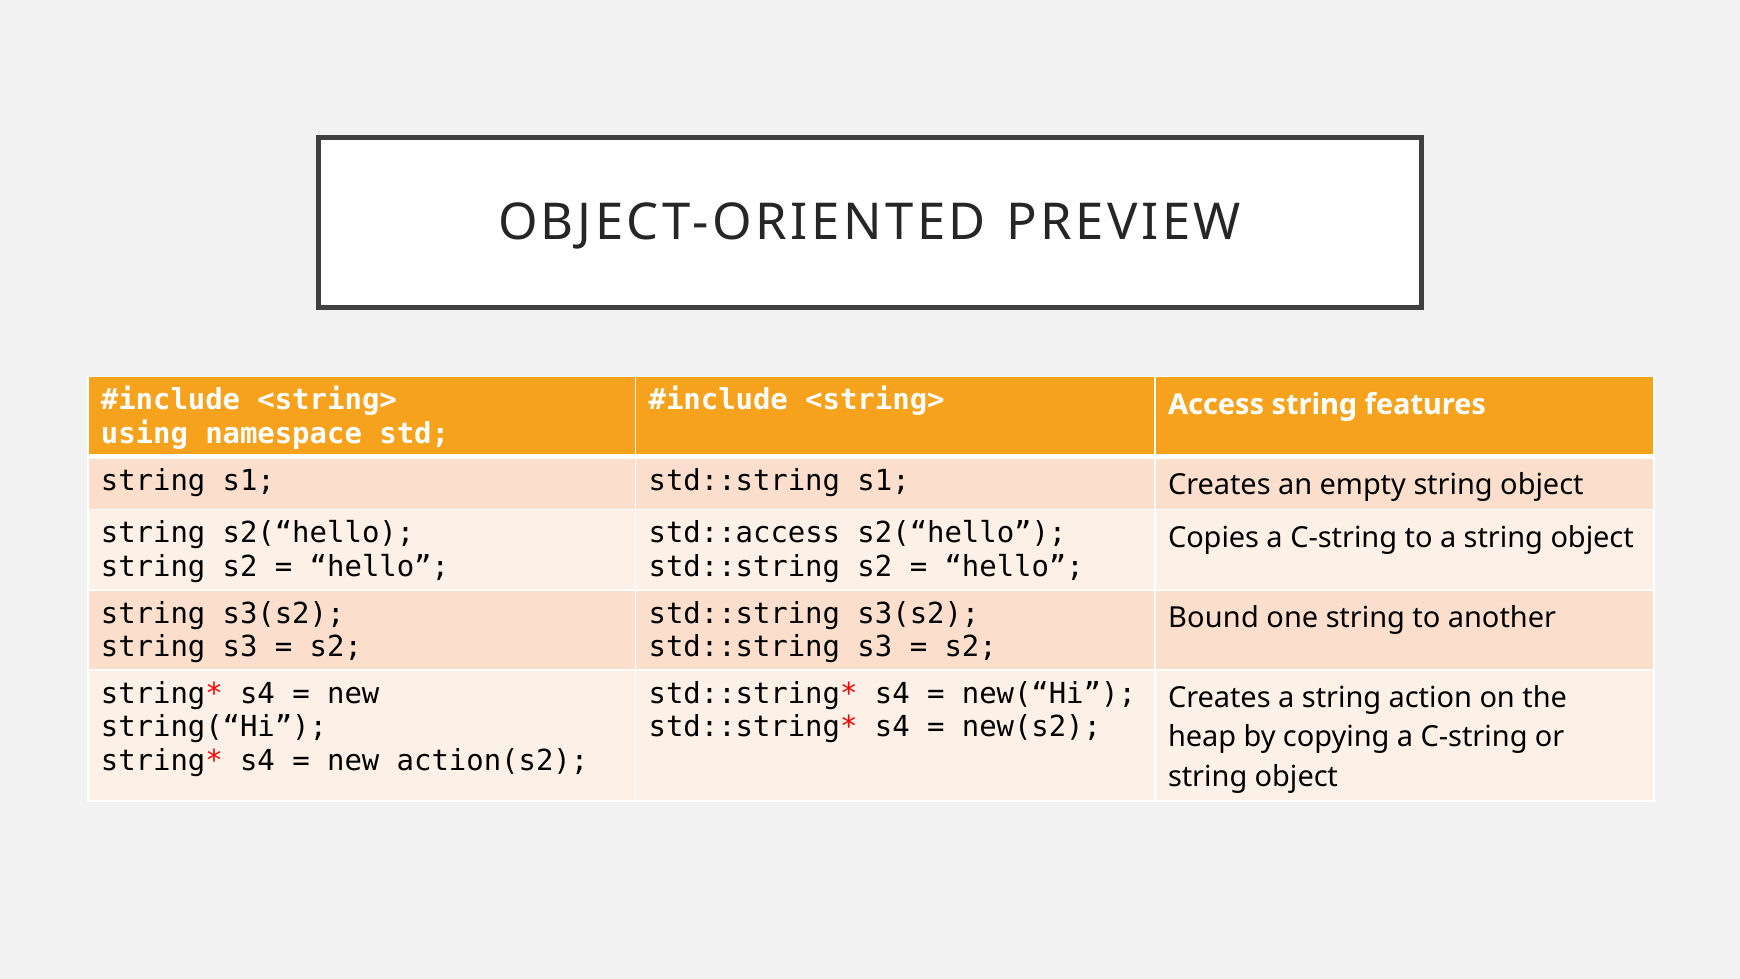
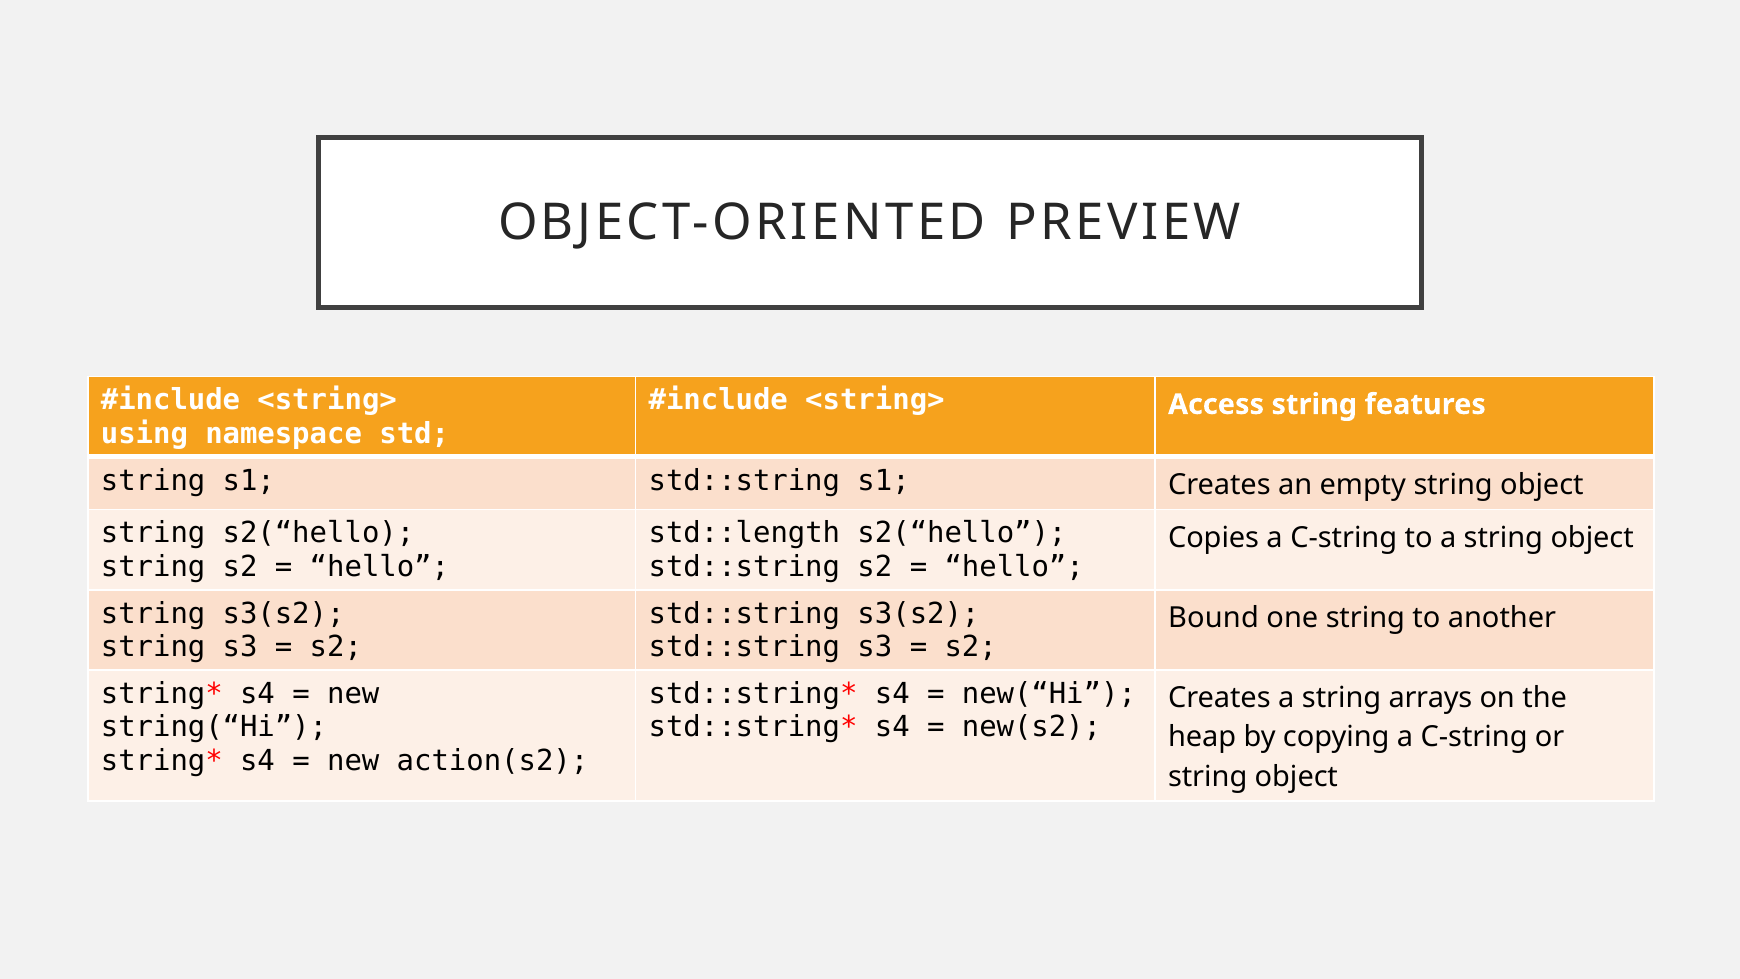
std::access: std::access -> std::length (744, 533)
action: action -> arrays (1430, 698)
